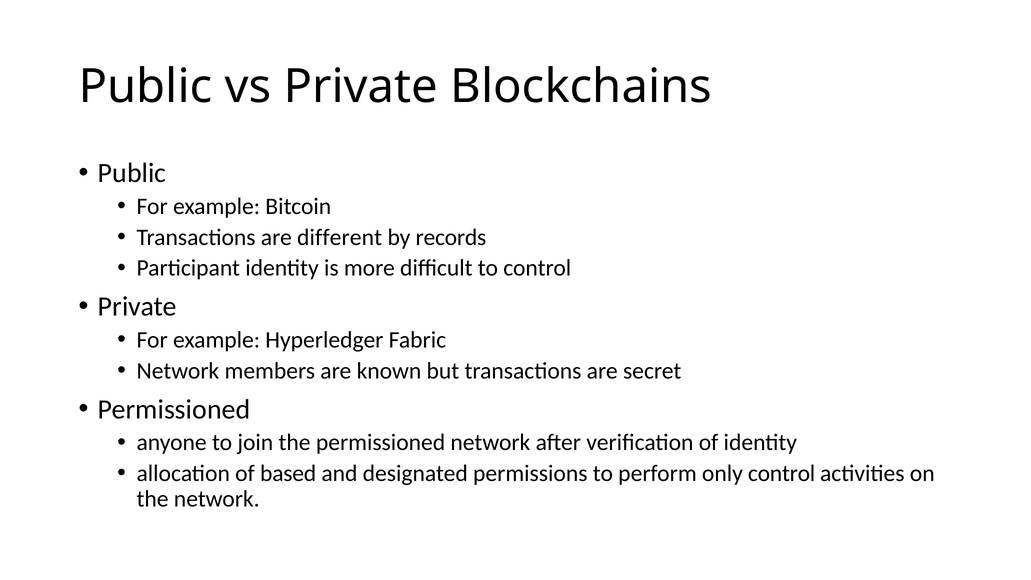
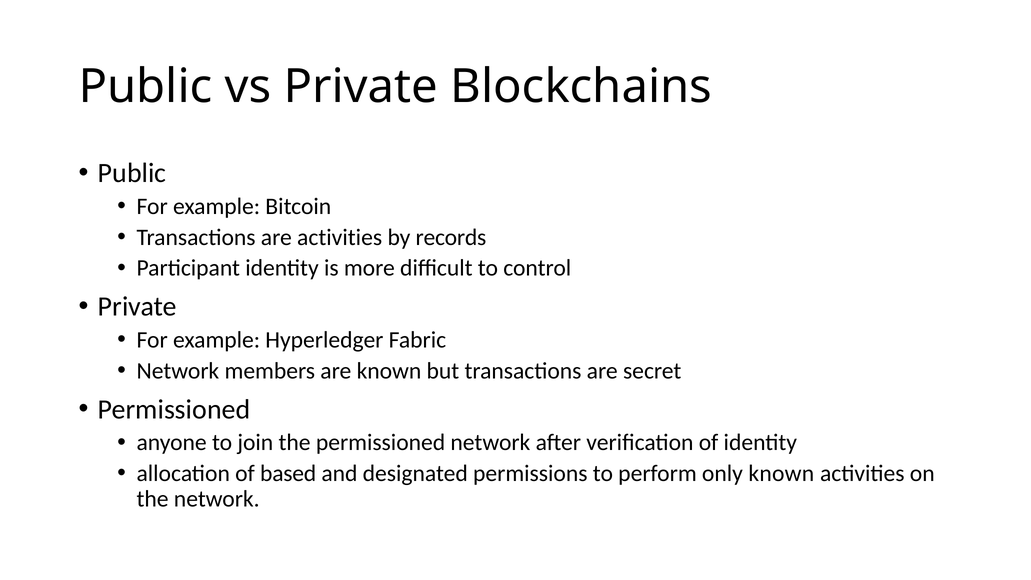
are different: different -> activities (340, 237)
only control: control -> known (781, 473)
